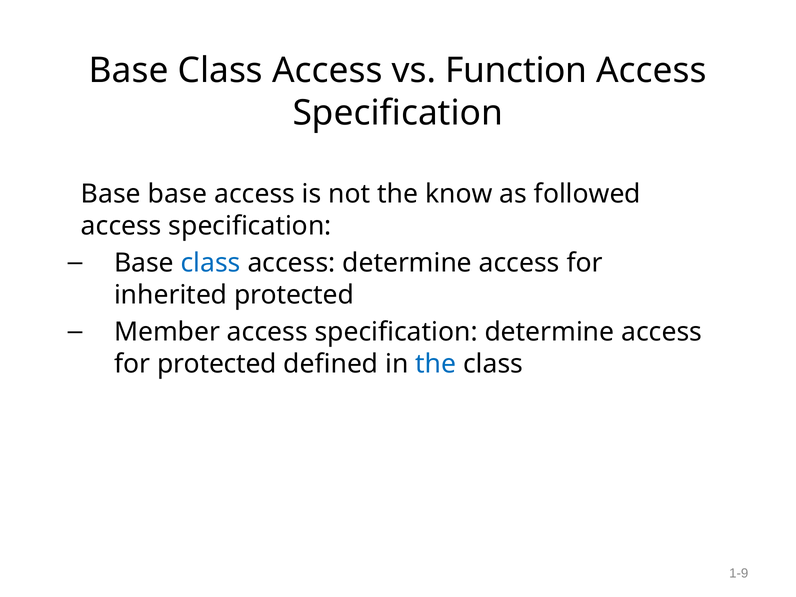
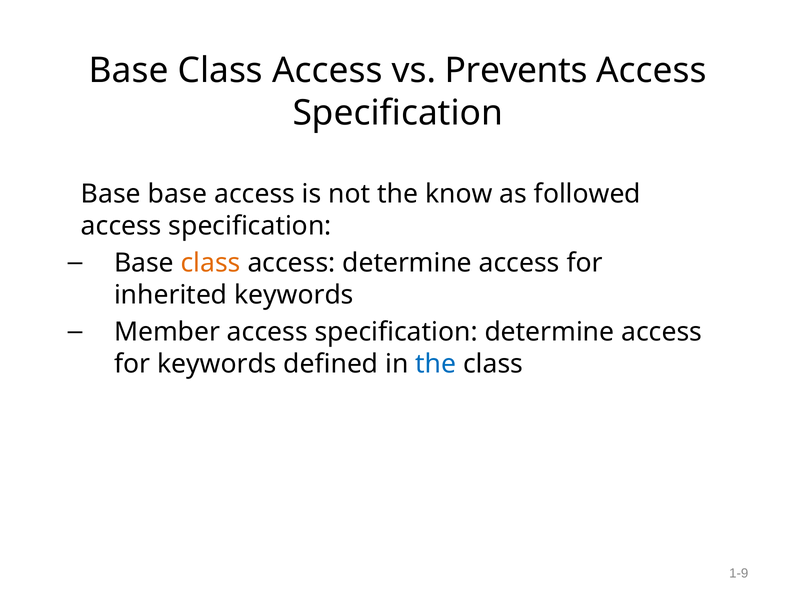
Function: Function -> Prevents (516, 71)
class colour: blue -> orange (211, 263)
inherited protected: protected -> keywords (294, 295)
for protected: protected -> keywords (217, 364)
